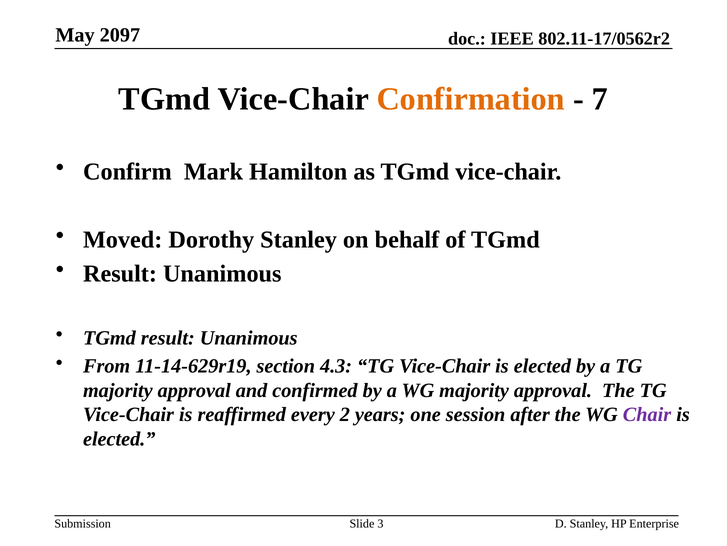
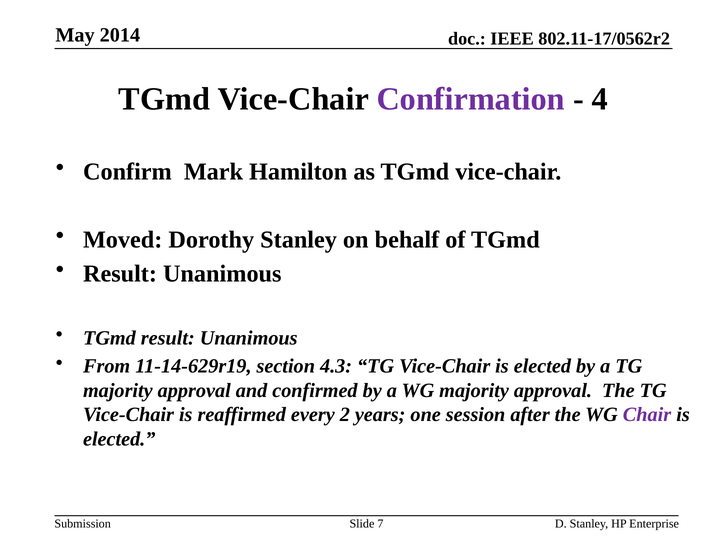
2097: 2097 -> 2014 (120, 35)
Confirmation colour: orange -> purple (471, 99)
7: 7 -> 4 (600, 99)
3: 3 -> 7 (380, 523)
